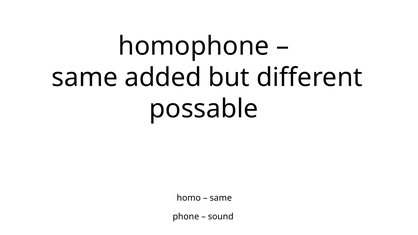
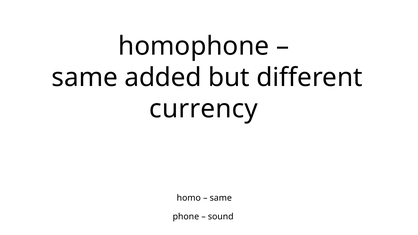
possable: possable -> currency (204, 109)
